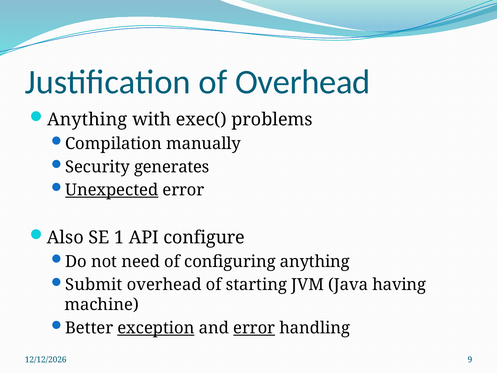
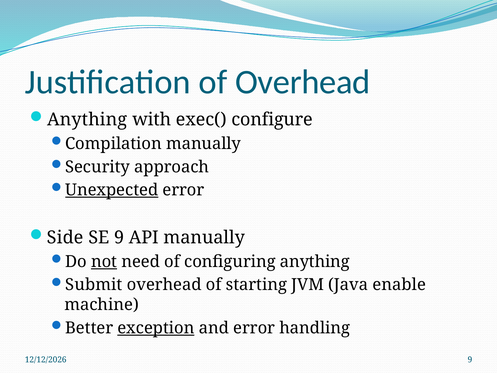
problems: problems -> configure (272, 120)
generates: generates -> approach (172, 167)
Also: Also -> Side (65, 238)
SE 1: 1 -> 9 (119, 238)
API configure: configure -> manually (204, 238)
not underline: none -> present (104, 261)
having: having -> enable (399, 285)
error underline: present -> none (254, 328)
